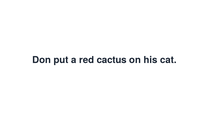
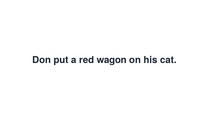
cactus: cactus -> wagon (112, 60)
